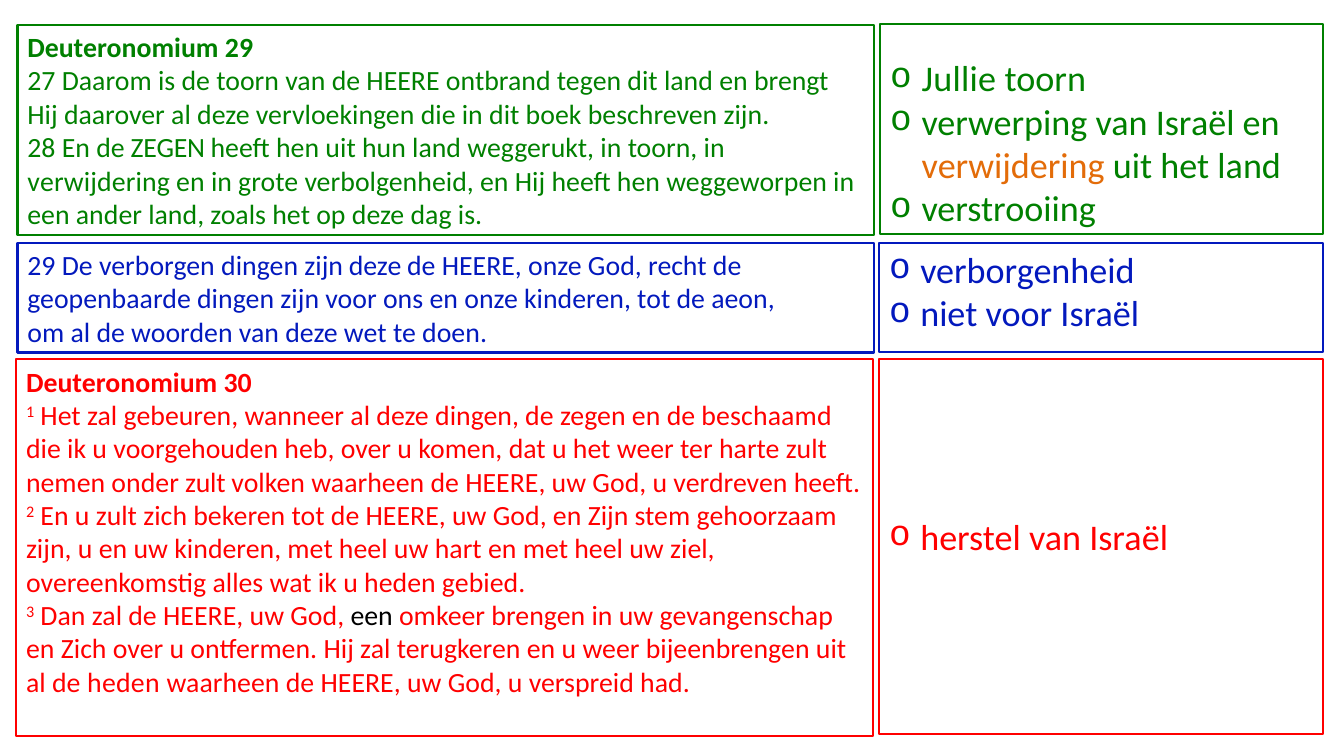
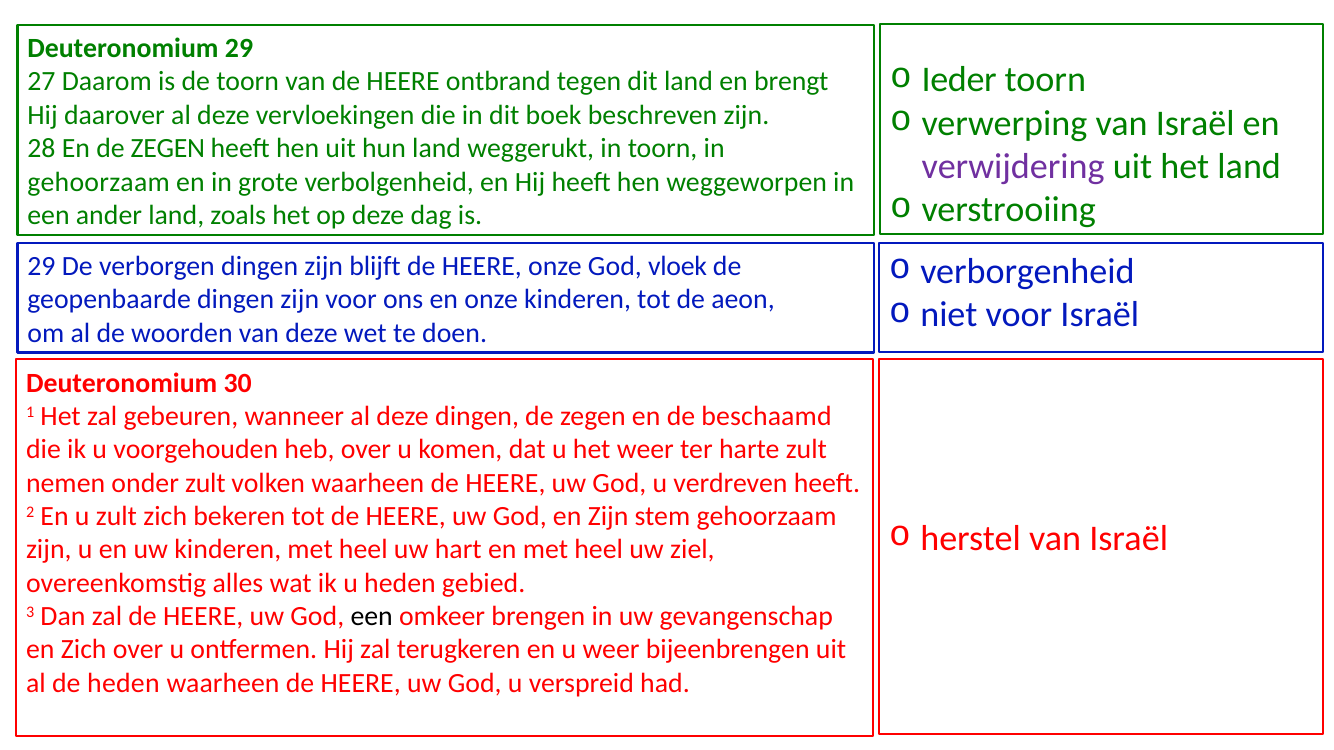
Jullie: Jullie -> Ieder (959, 80)
verwijdering colour: orange -> purple (1013, 167)
verwijdering: verwijdering -> gehoorzaam (99, 182)
zijn deze: deze -> blijft (375, 266)
recht: recht -> vloek (677, 266)
